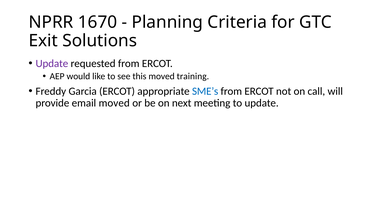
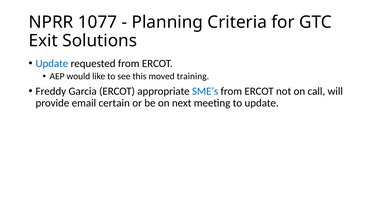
1670: 1670 -> 1077 (98, 22)
Update colour: purple -> blue (52, 63)
email moved: moved -> certain (114, 103)
